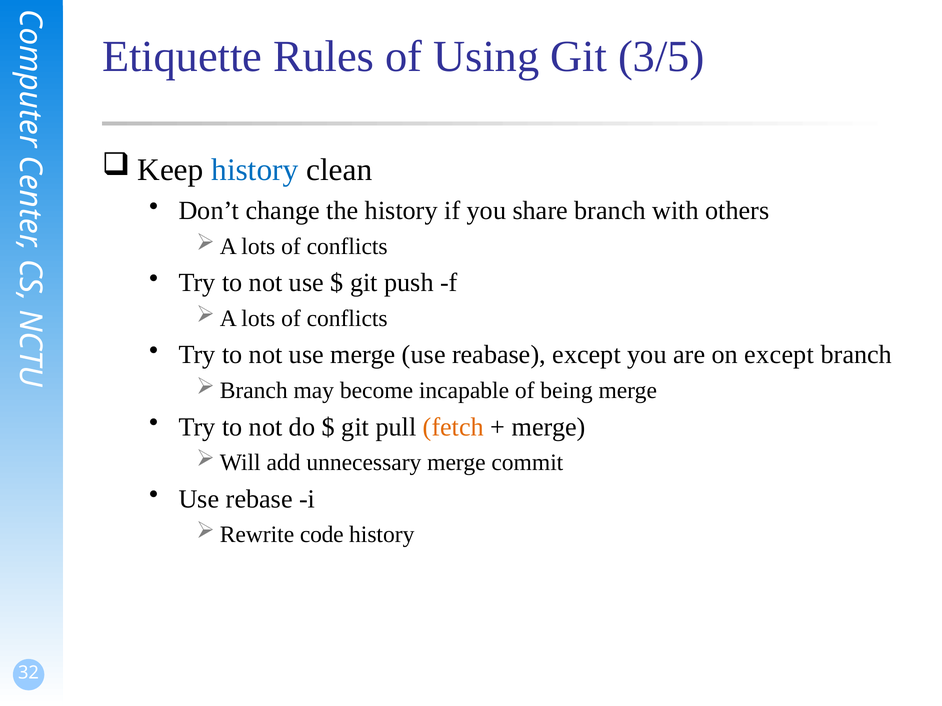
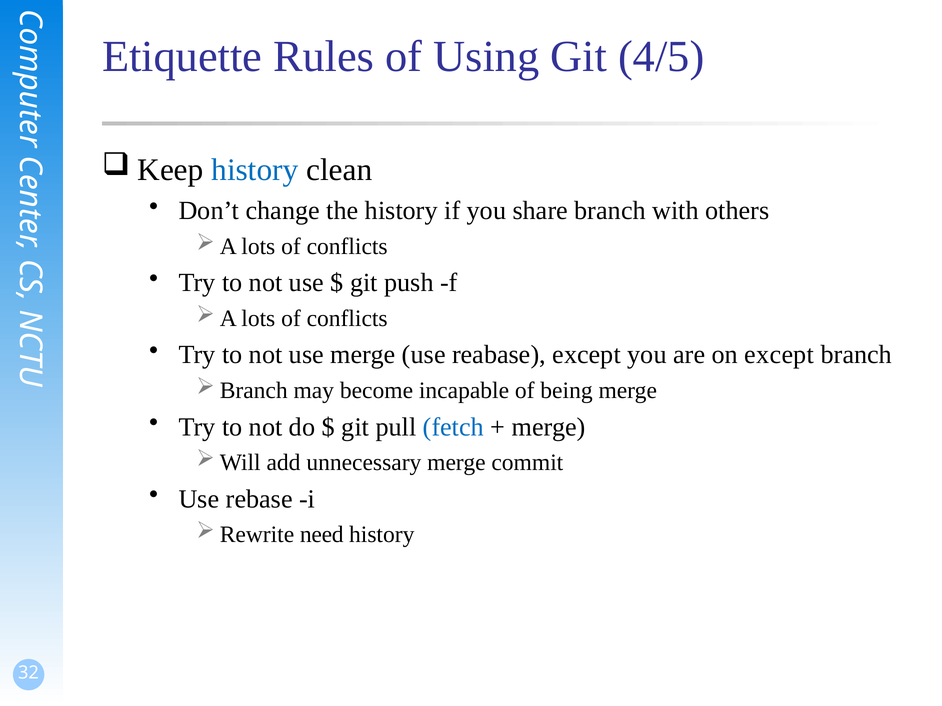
3/5: 3/5 -> 4/5 (661, 57)
fetch colour: orange -> blue (453, 427)
code: code -> need (322, 535)
